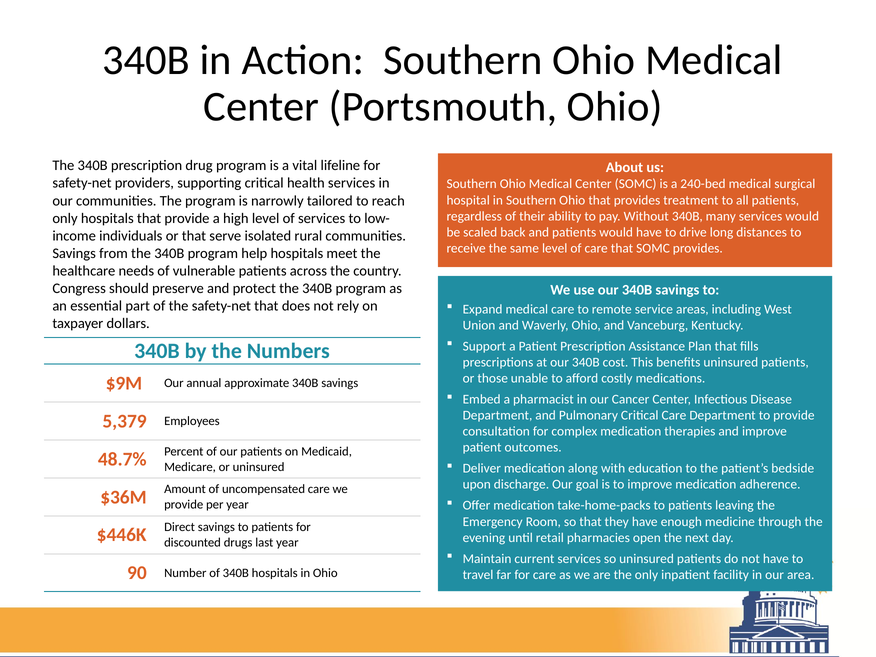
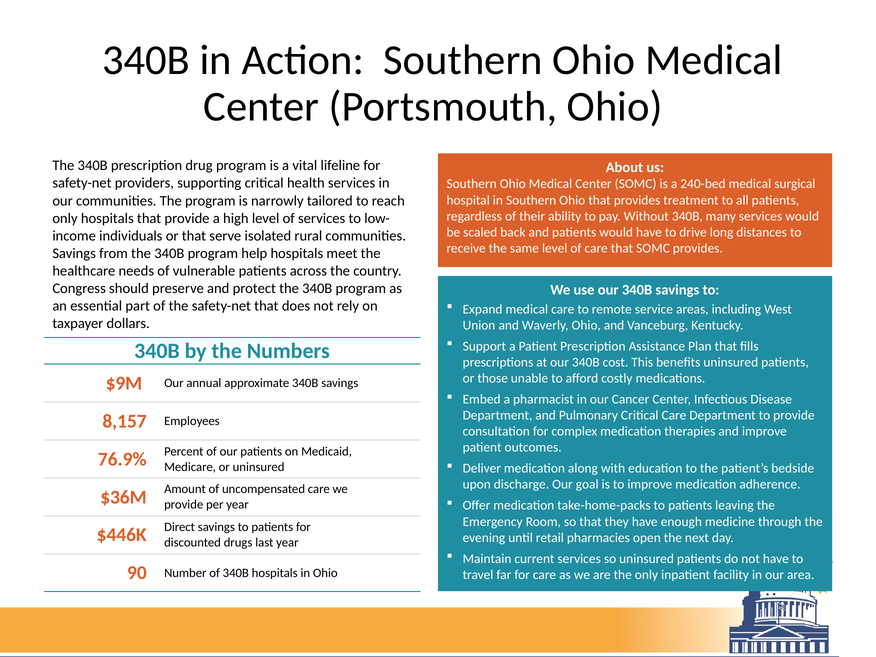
5,379: 5,379 -> 8,157 (125, 421)
48.7%: 48.7% -> 76.9% (122, 459)
